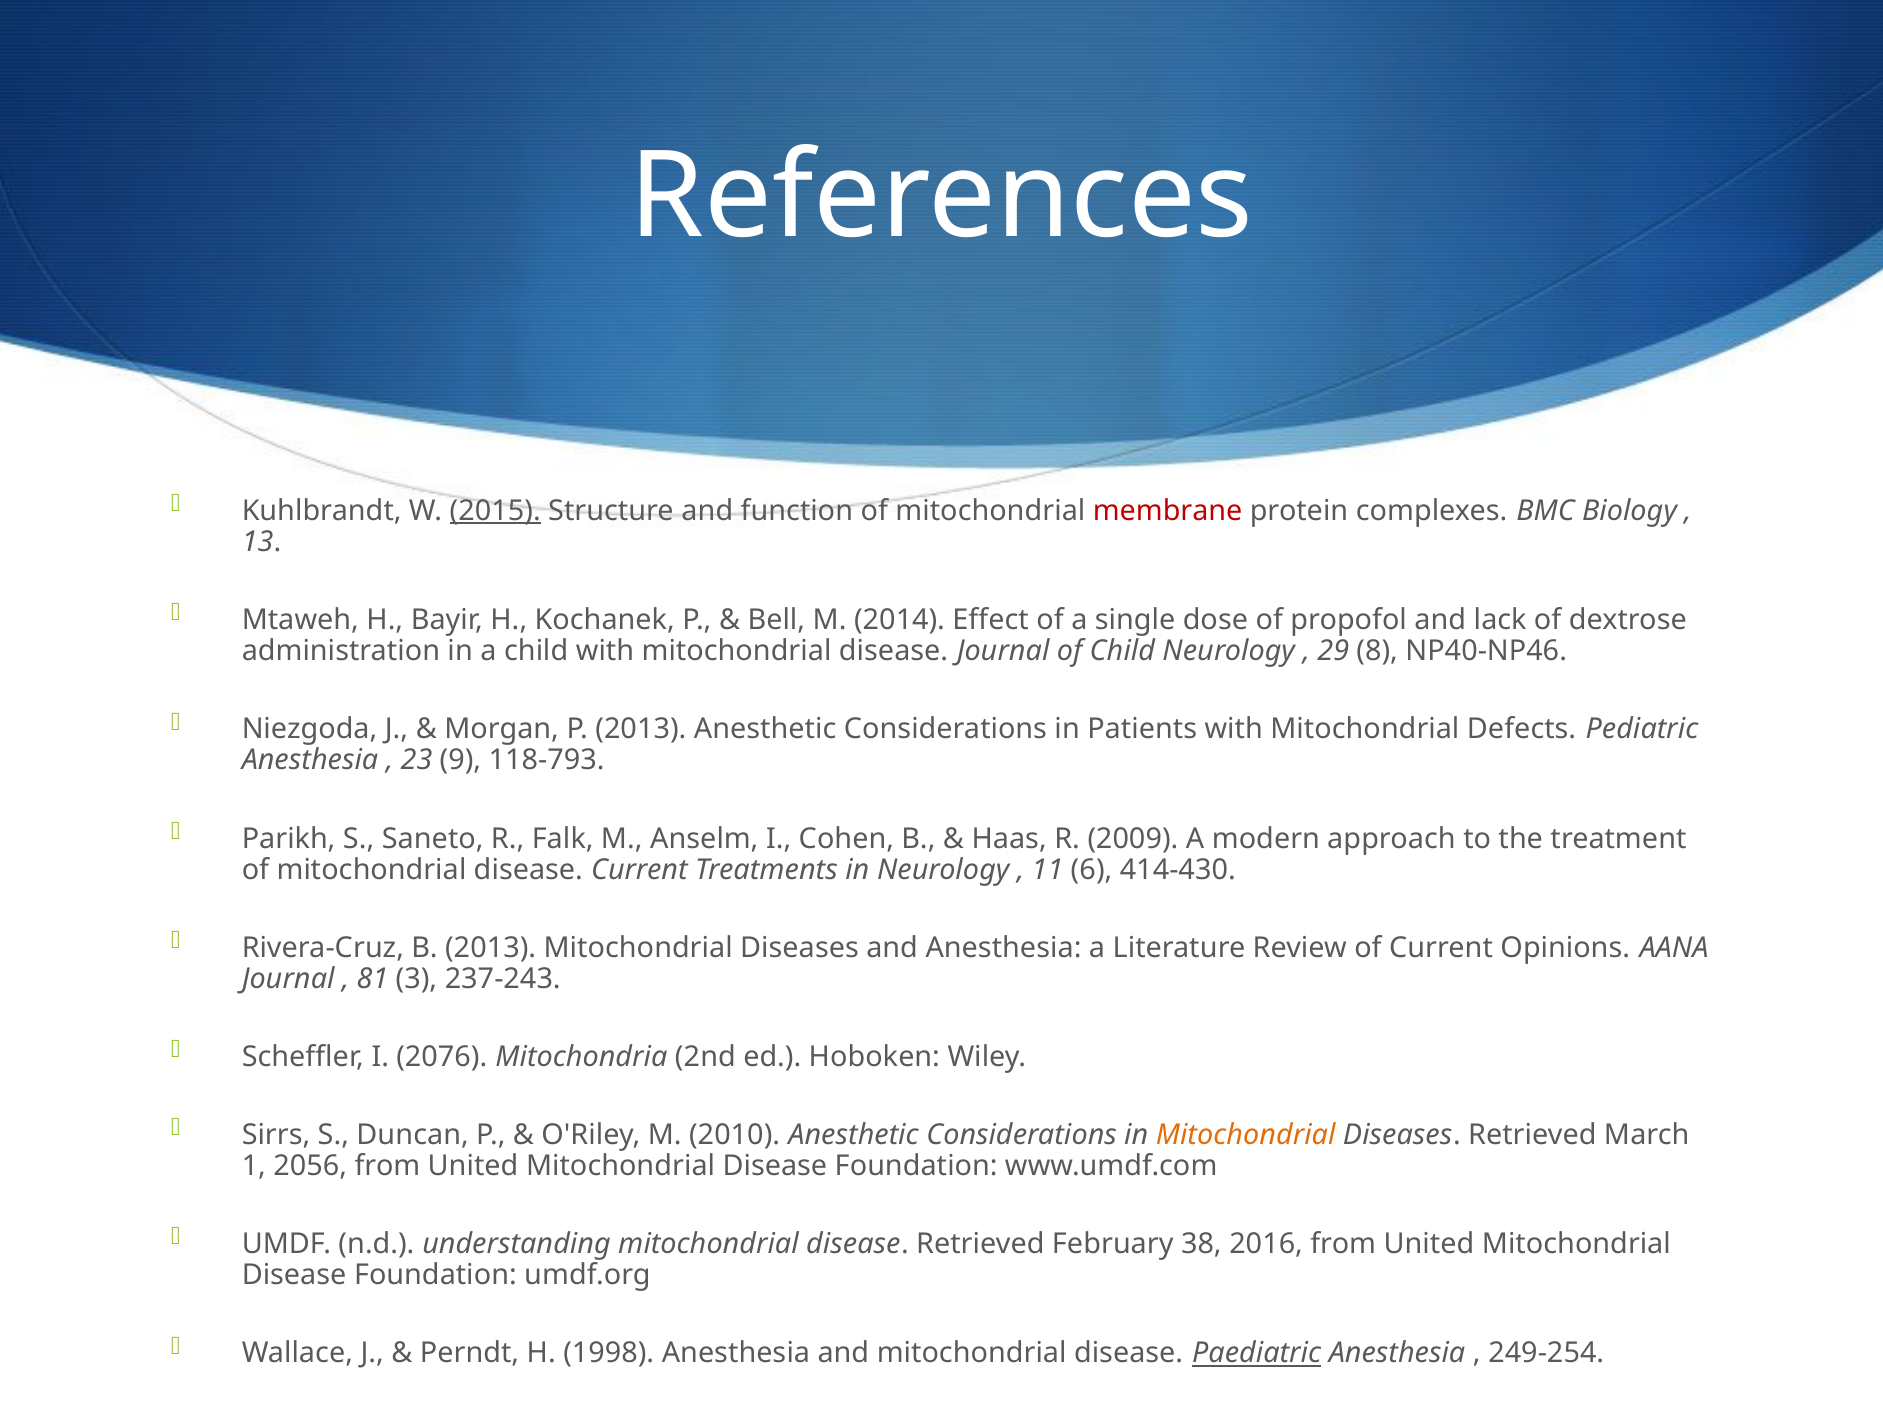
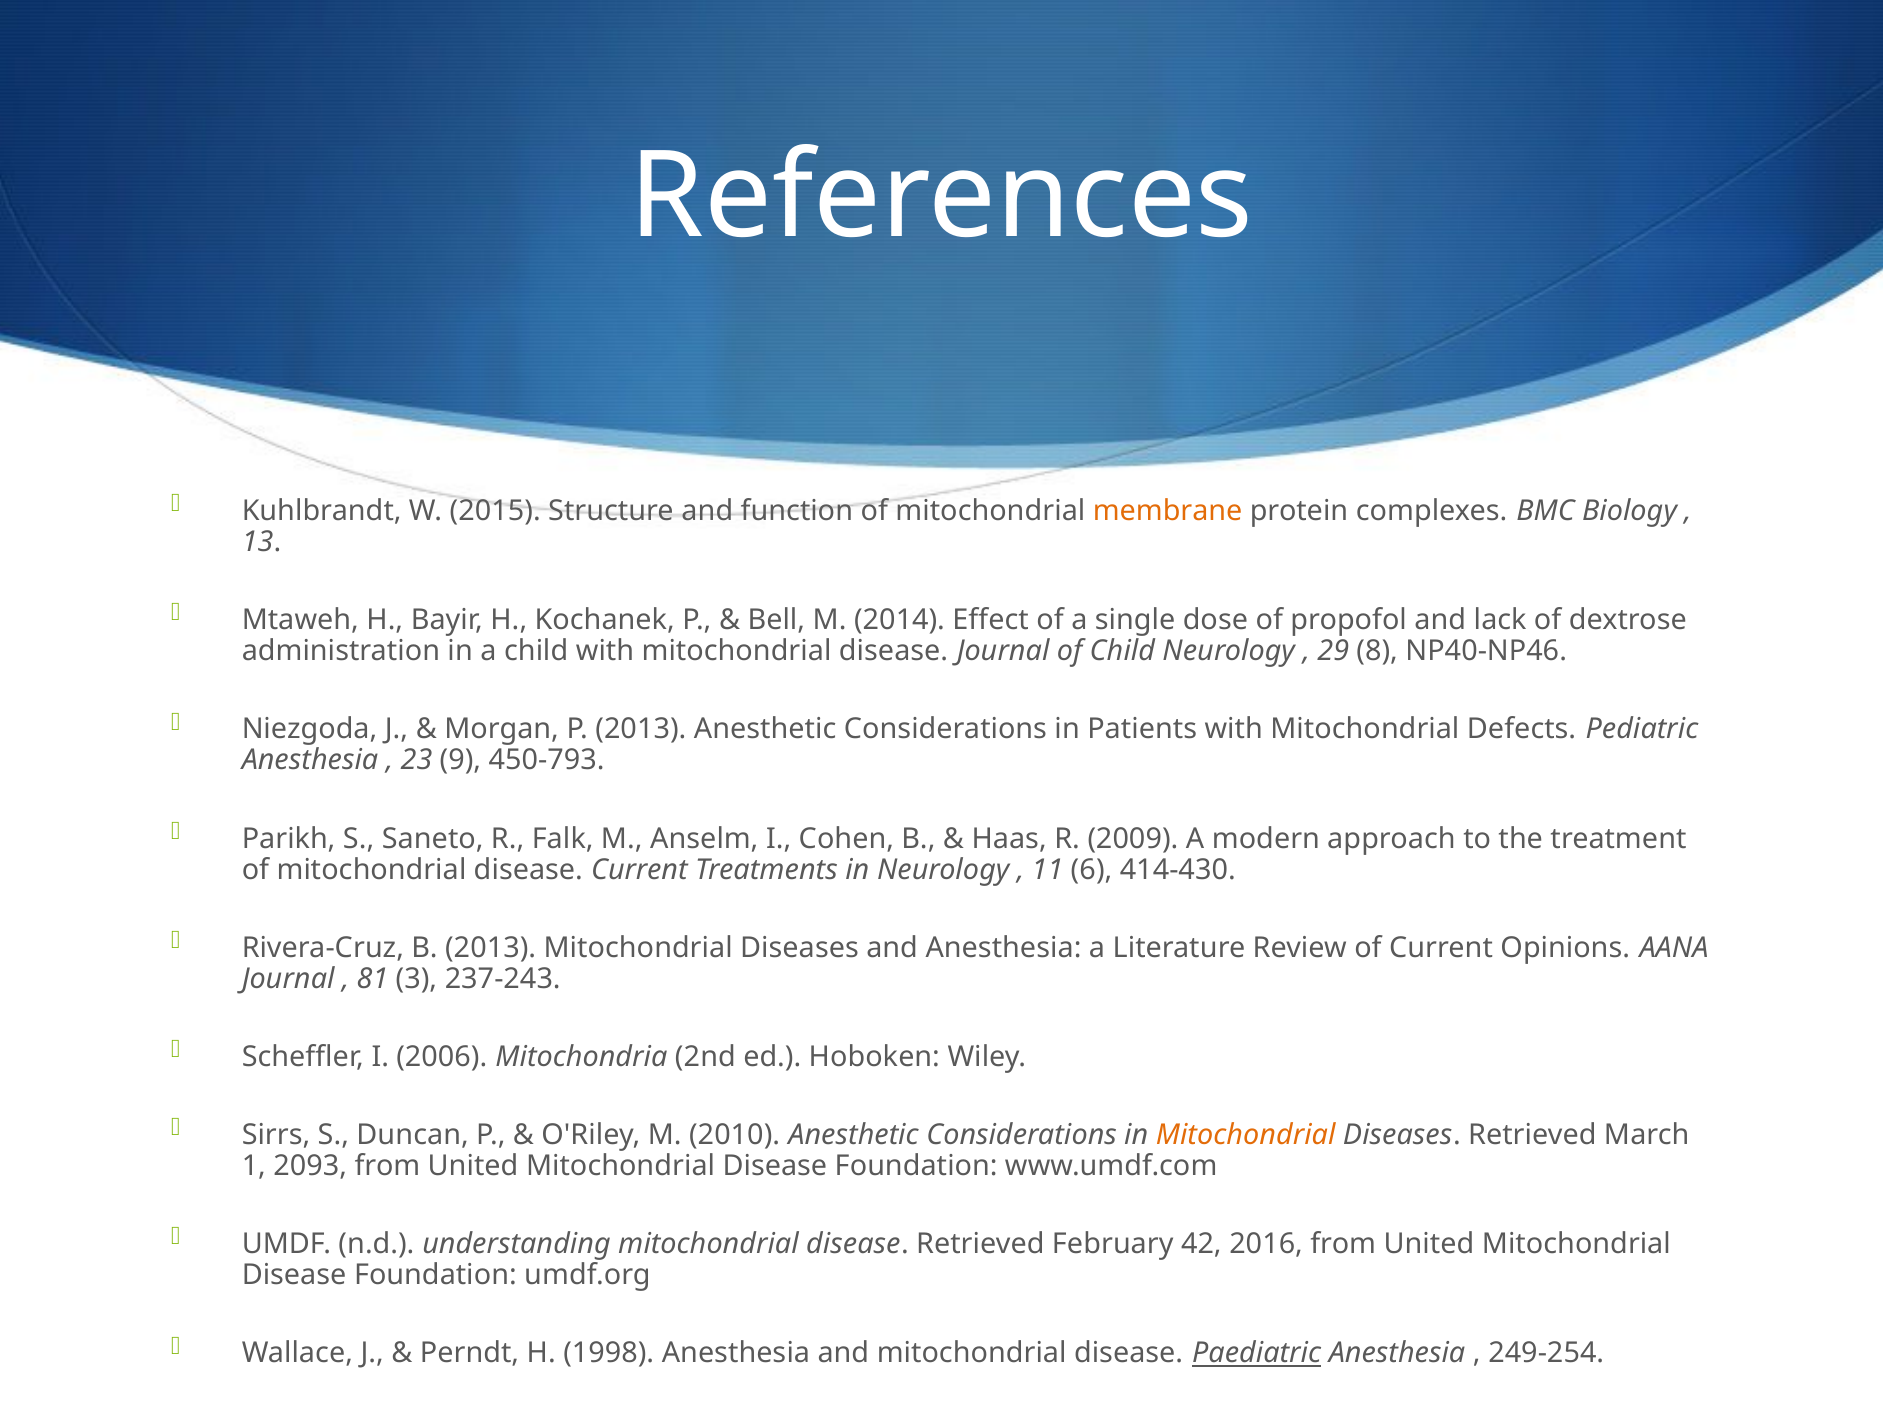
2015 underline: present -> none (495, 511)
membrane colour: red -> orange (1168, 511)
118-793: 118-793 -> 450-793 (547, 761)
2076: 2076 -> 2006 (442, 1057)
2056: 2056 -> 2093 (310, 1166)
38: 38 -> 42 (1201, 1244)
